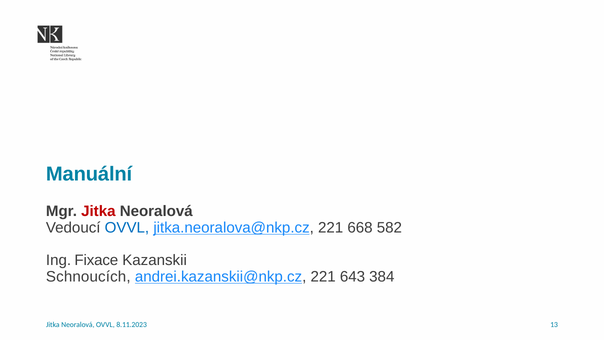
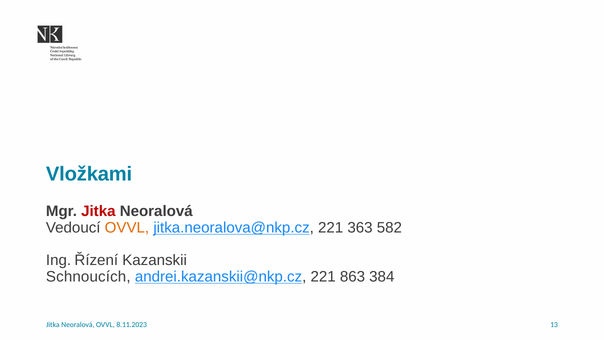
Manuální: Manuální -> Vložkami (89, 174)
OVVL colour: blue -> orange (127, 227)
668: 668 -> 363 (360, 227)
Fixace: Fixace -> Řízení (96, 260)
643: 643 -> 863 (352, 276)
